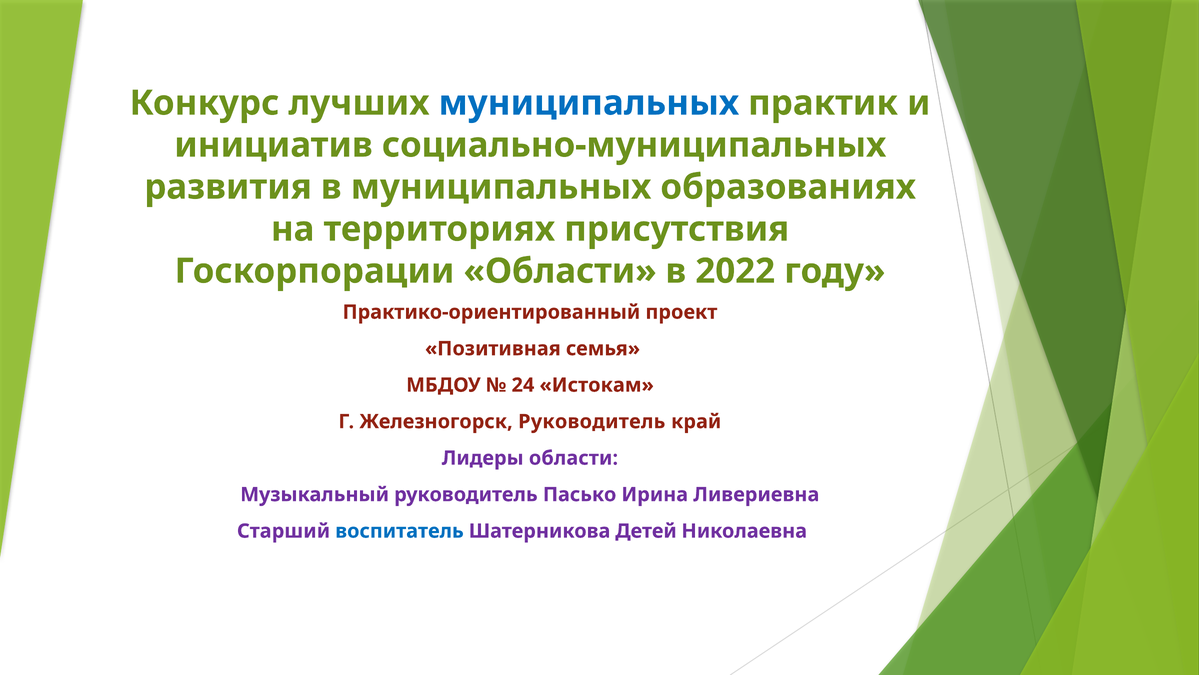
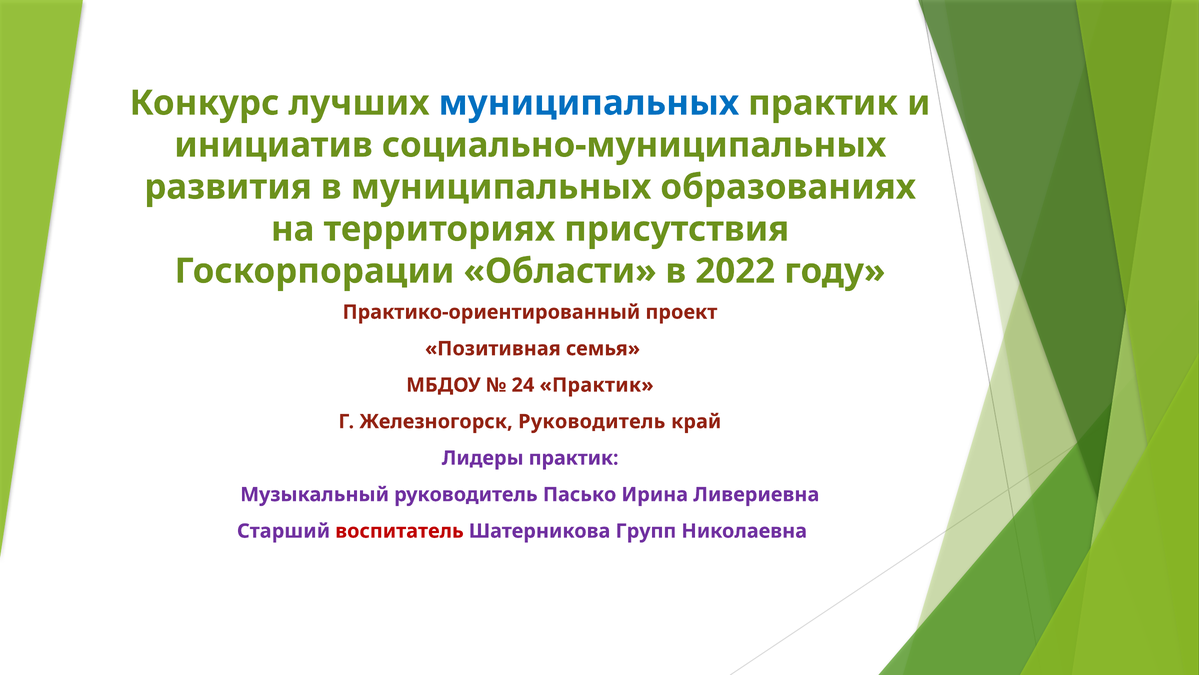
24 Истокам: Истокам -> Практик (597, 385)
Лидеры области: области -> практик (574, 458)
воспитатель colour: blue -> red (400, 531)
Детей: Детей -> Групп (646, 531)
